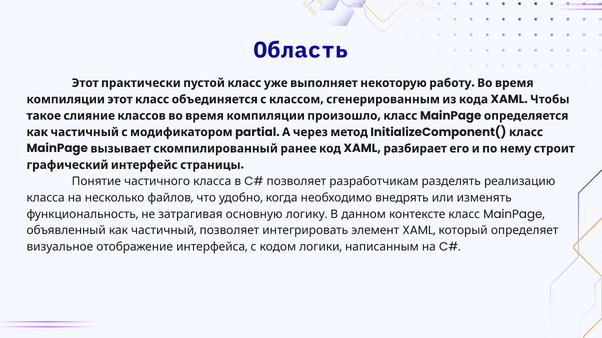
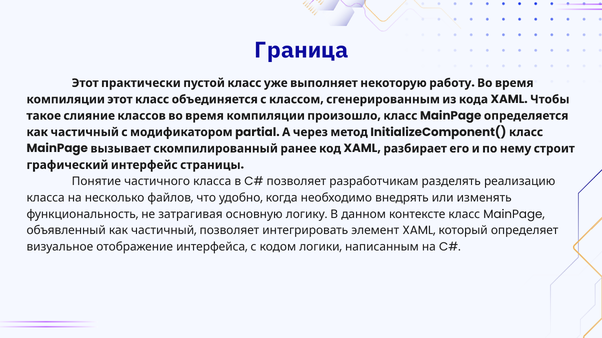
Область: Область -> Граница (301, 50)
